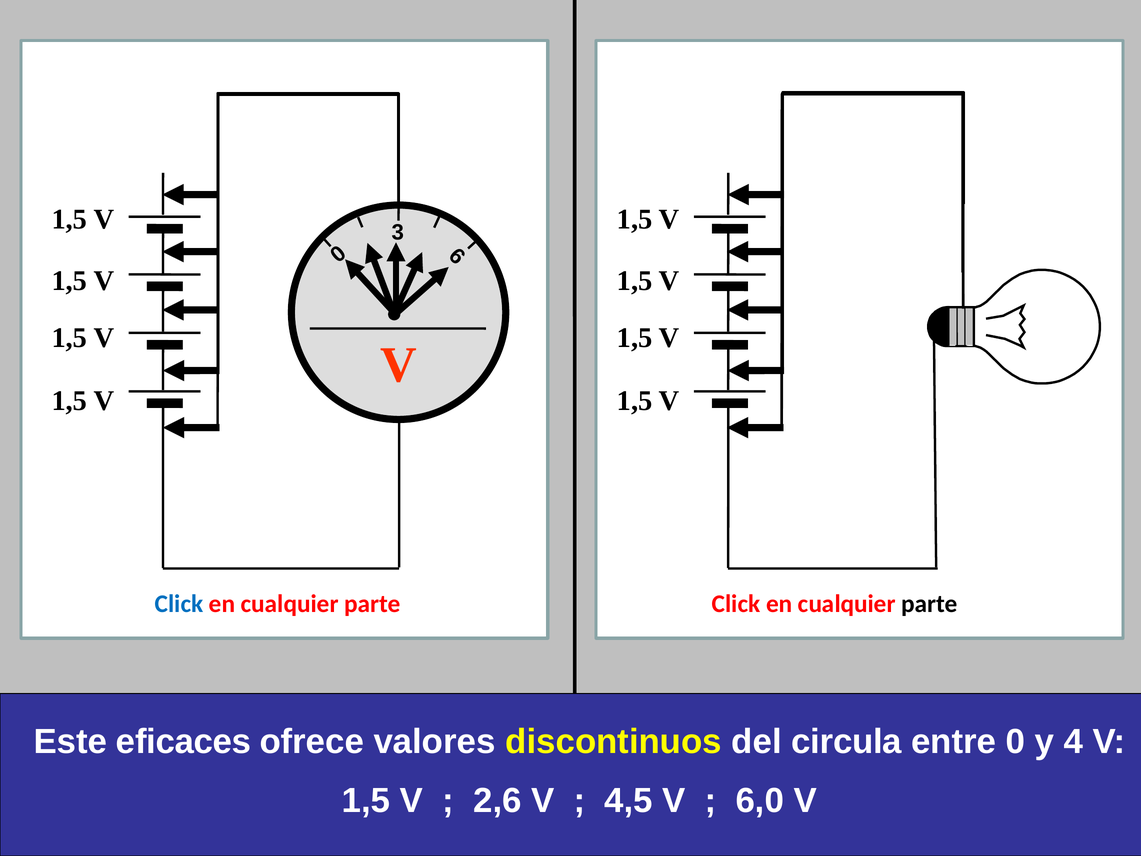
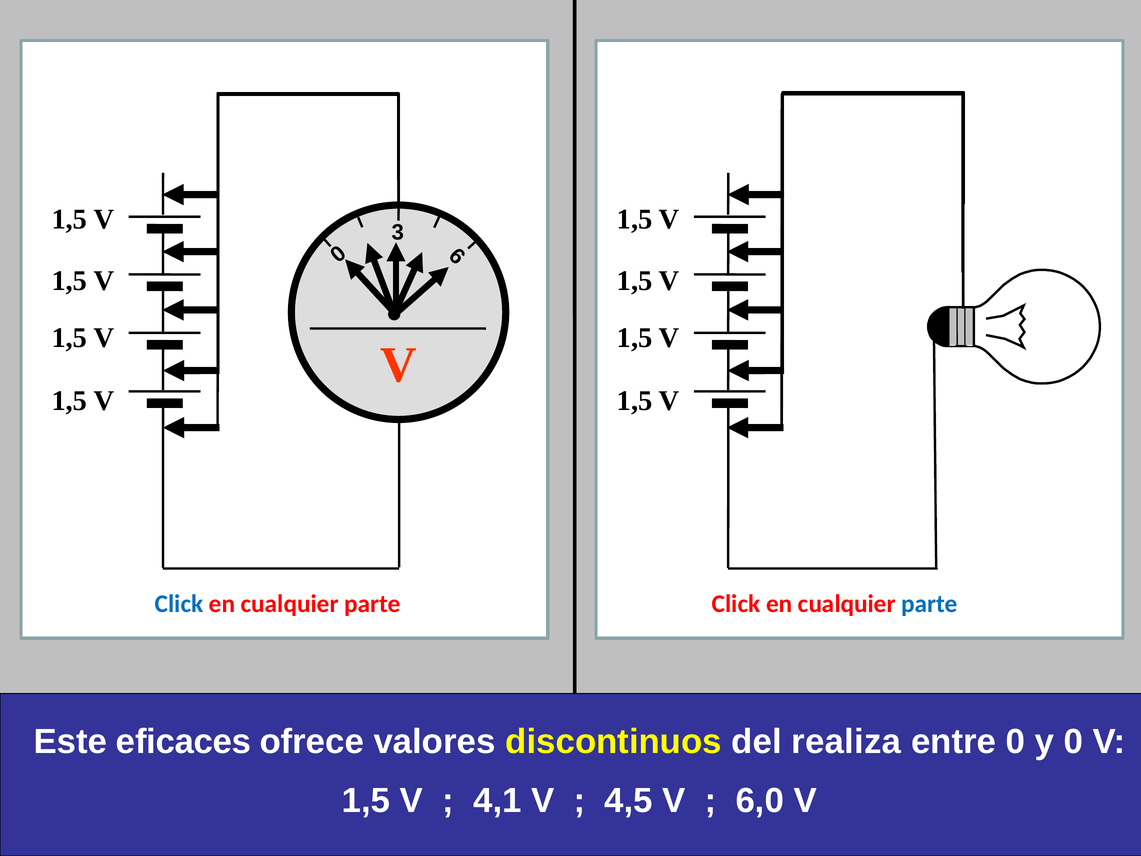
parte colour: black -> blue (929, 604)
circula: circula -> realiza (846, 741)
y 4: 4 -> 0 (1073, 741)
2,6: 2,6 -> 4,1 (497, 801)
